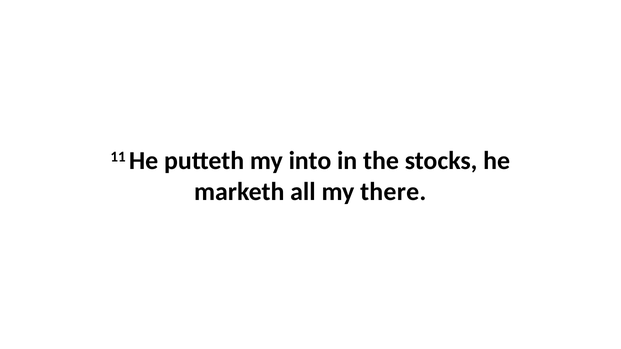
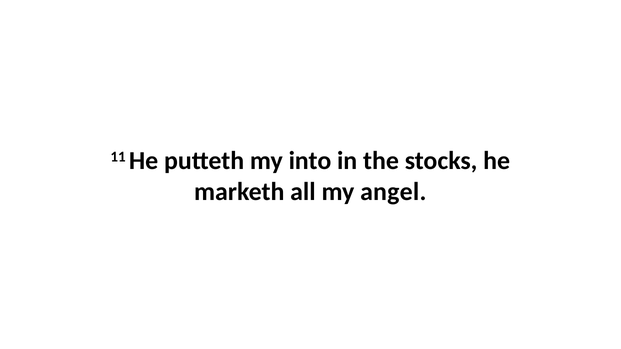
there: there -> angel (393, 192)
